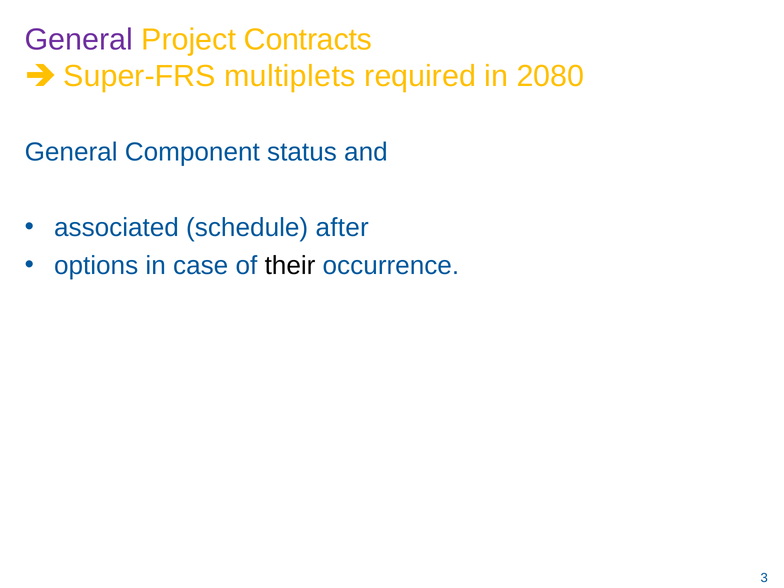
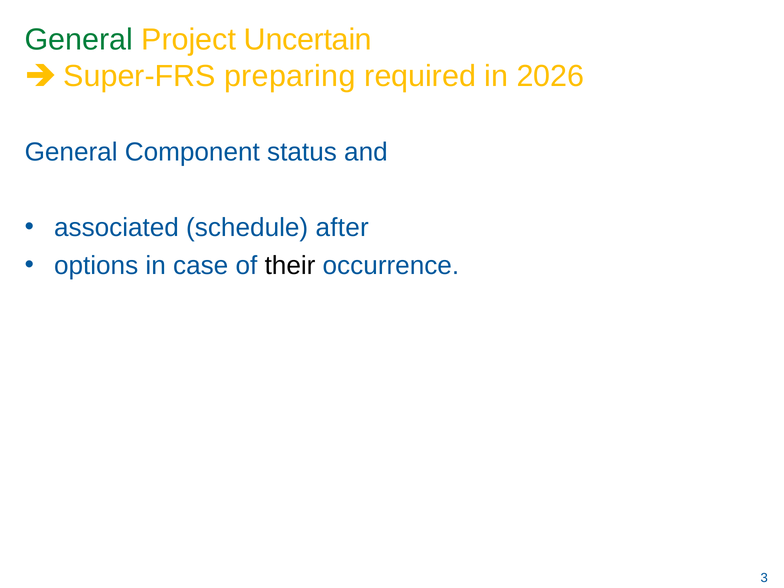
General colour: purple -> green (79, 40)
Contracts: Contracts -> Uncertain (308, 40)
multiplets: multiplets -> preparing (290, 76)
2080: 2080 -> 2026 (550, 76)
